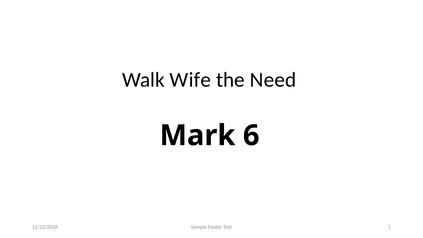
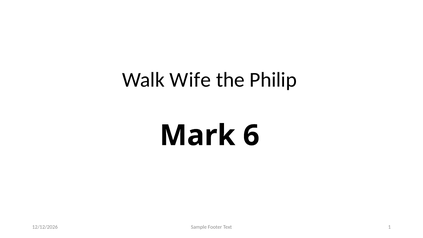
Need: Need -> Philip (273, 80)
